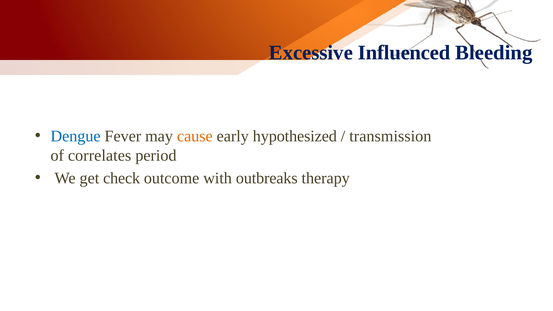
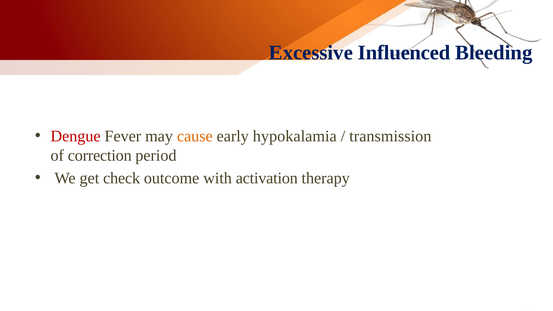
Dengue colour: blue -> red (76, 136)
hypothesized: hypothesized -> hypokalamia (295, 136)
correlates: correlates -> correction (100, 155)
outbreaks: outbreaks -> activation (267, 178)
